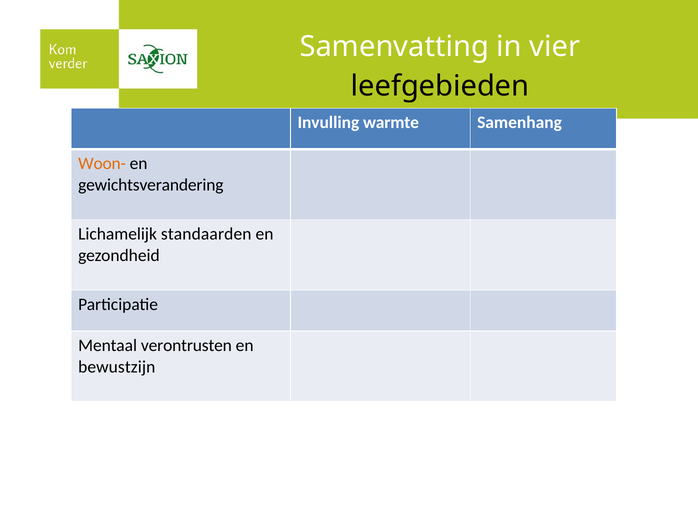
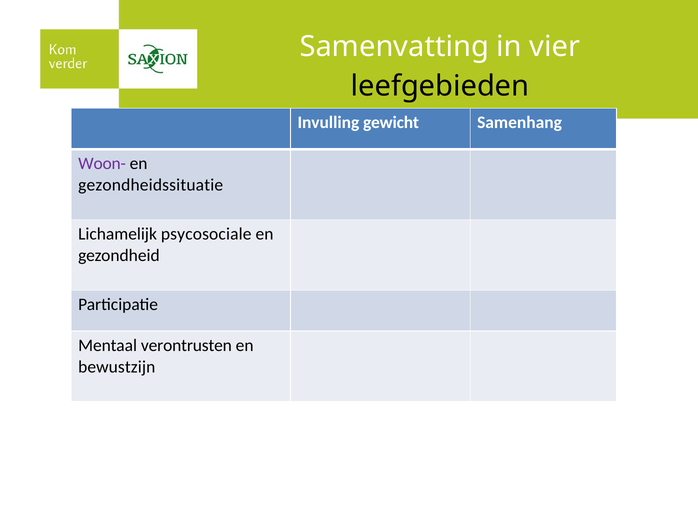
warmte: warmte -> gewicht (391, 123)
Woon- colour: orange -> purple (102, 163)
gewichtsverandering: gewichtsverandering -> gezondheidssituatie (151, 185)
standaarden: standaarden -> psycosociale (206, 234)
